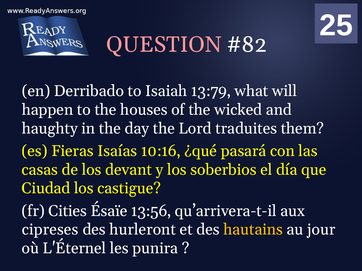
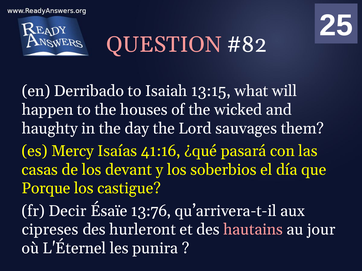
13:79: 13:79 -> 13:15 (211, 91)
traduites: traduites -> sauvages (246, 129)
Fieras: Fieras -> Mercy (73, 151)
10:16: 10:16 -> 41:16 (161, 151)
Ciudad: Ciudad -> Porque (46, 189)
Cities: Cities -> Decir (68, 211)
13:56: 13:56 -> 13:76 (151, 211)
hautains colour: yellow -> pink (253, 230)
